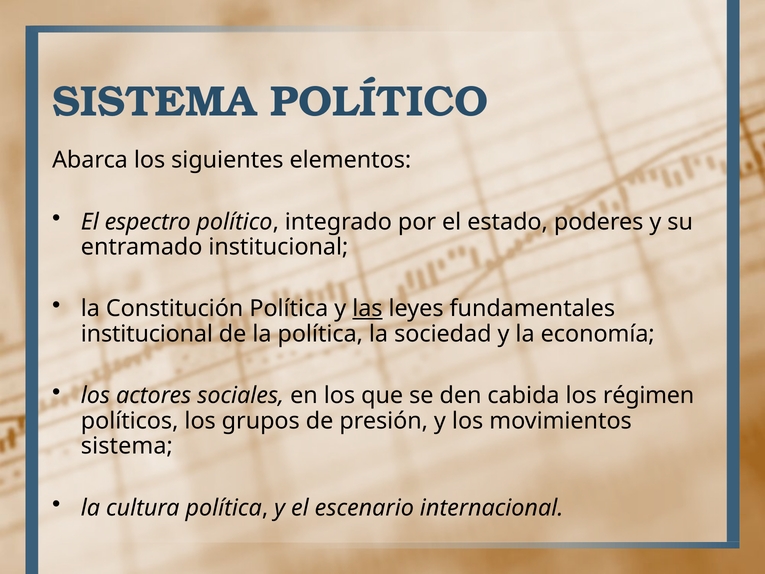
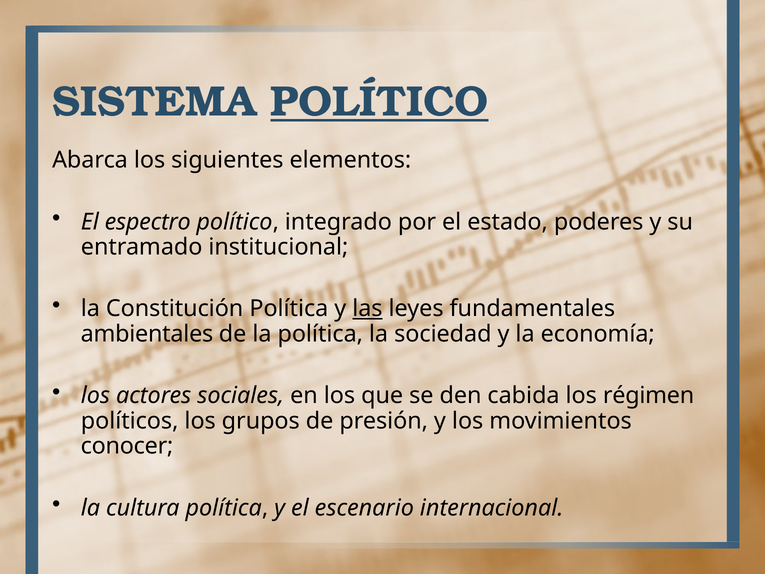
POLÍTICO underline: none -> present (379, 102)
institucional: institucional -> ambientales (147, 334)
sistema: sistema -> conocer (127, 446)
